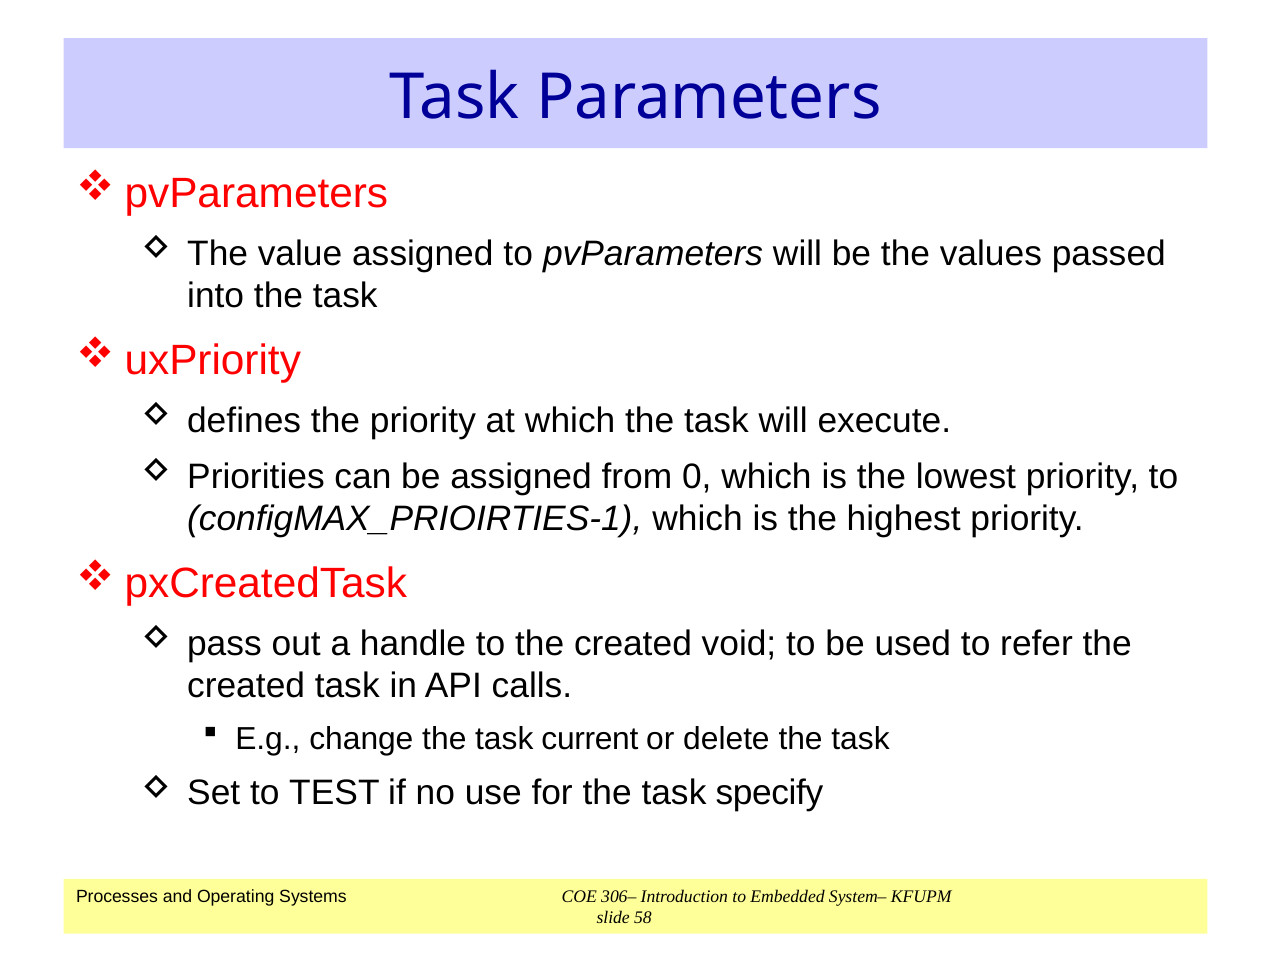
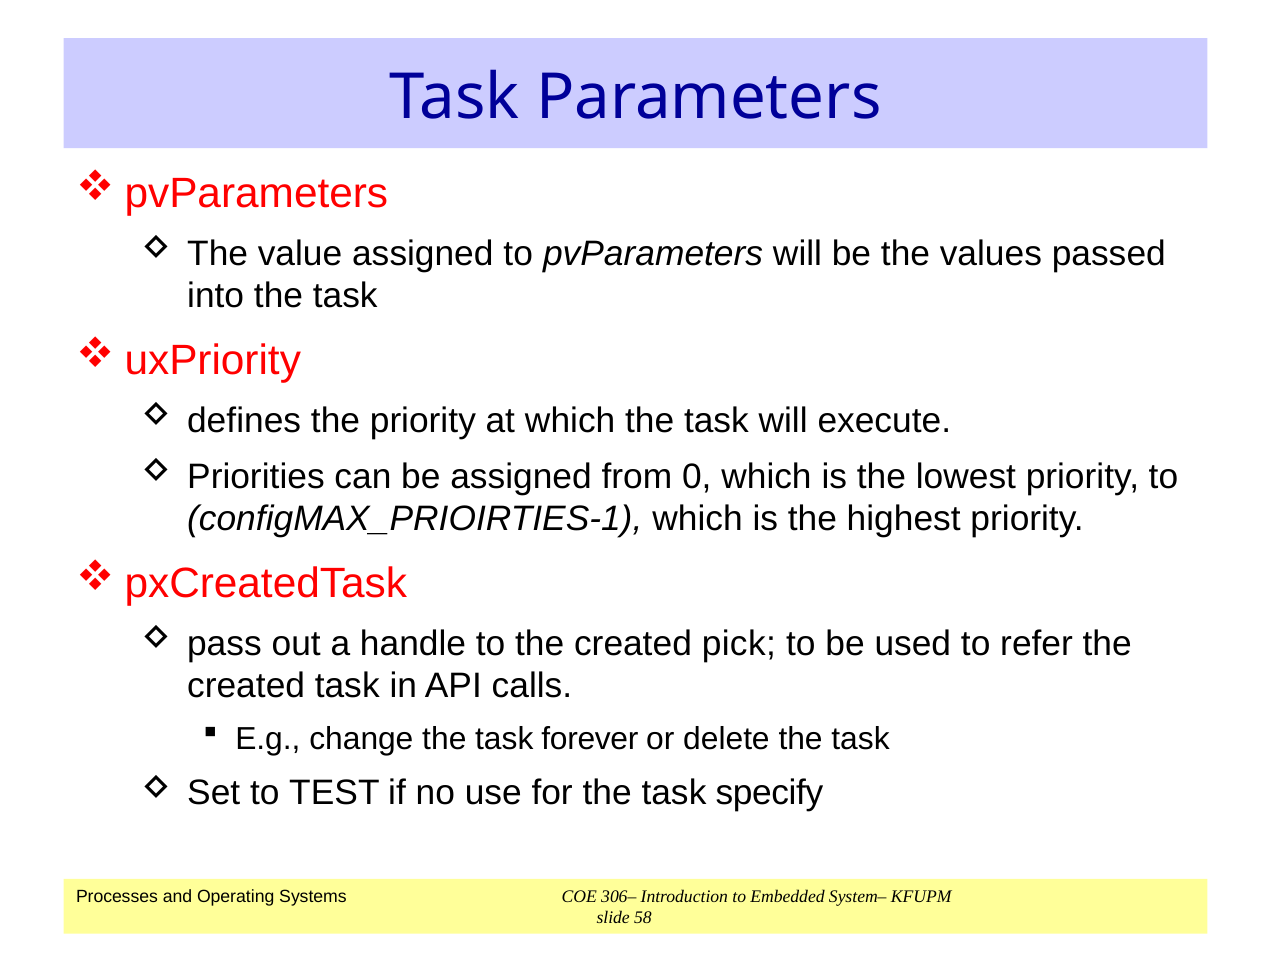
void: void -> pick (739, 644)
current: current -> forever (590, 739)
